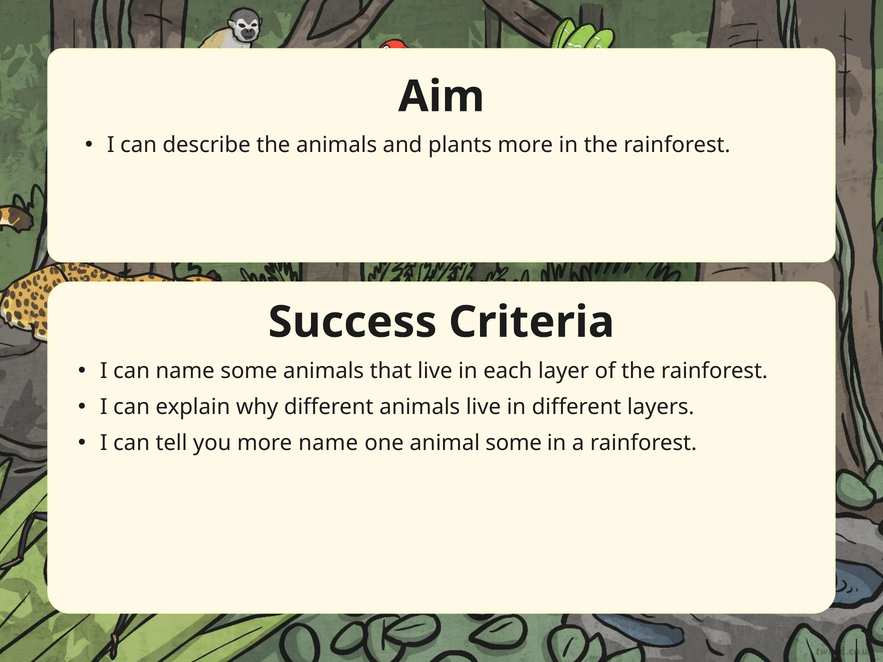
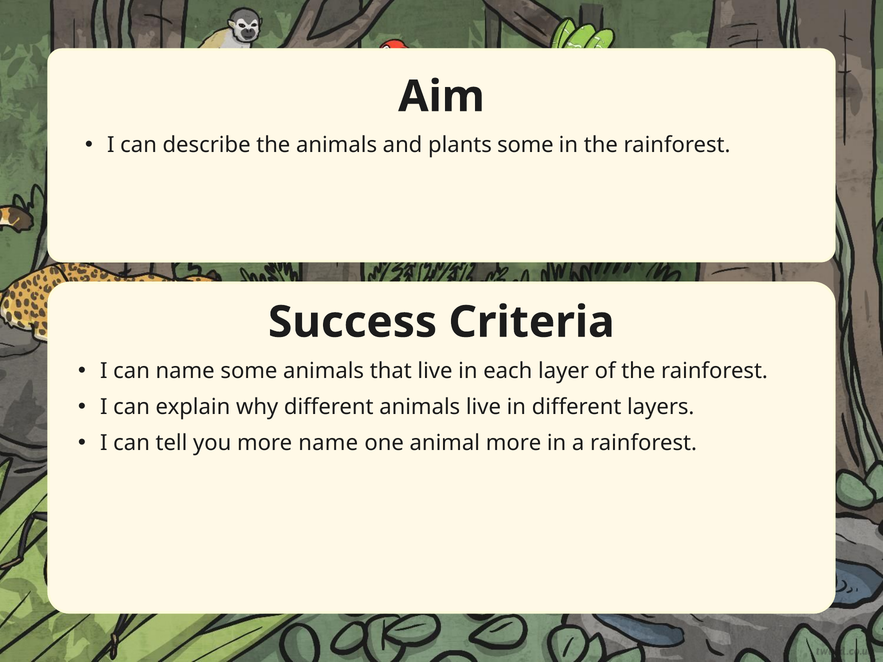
plants more: more -> some (525, 145)
animal some: some -> more (514, 443)
